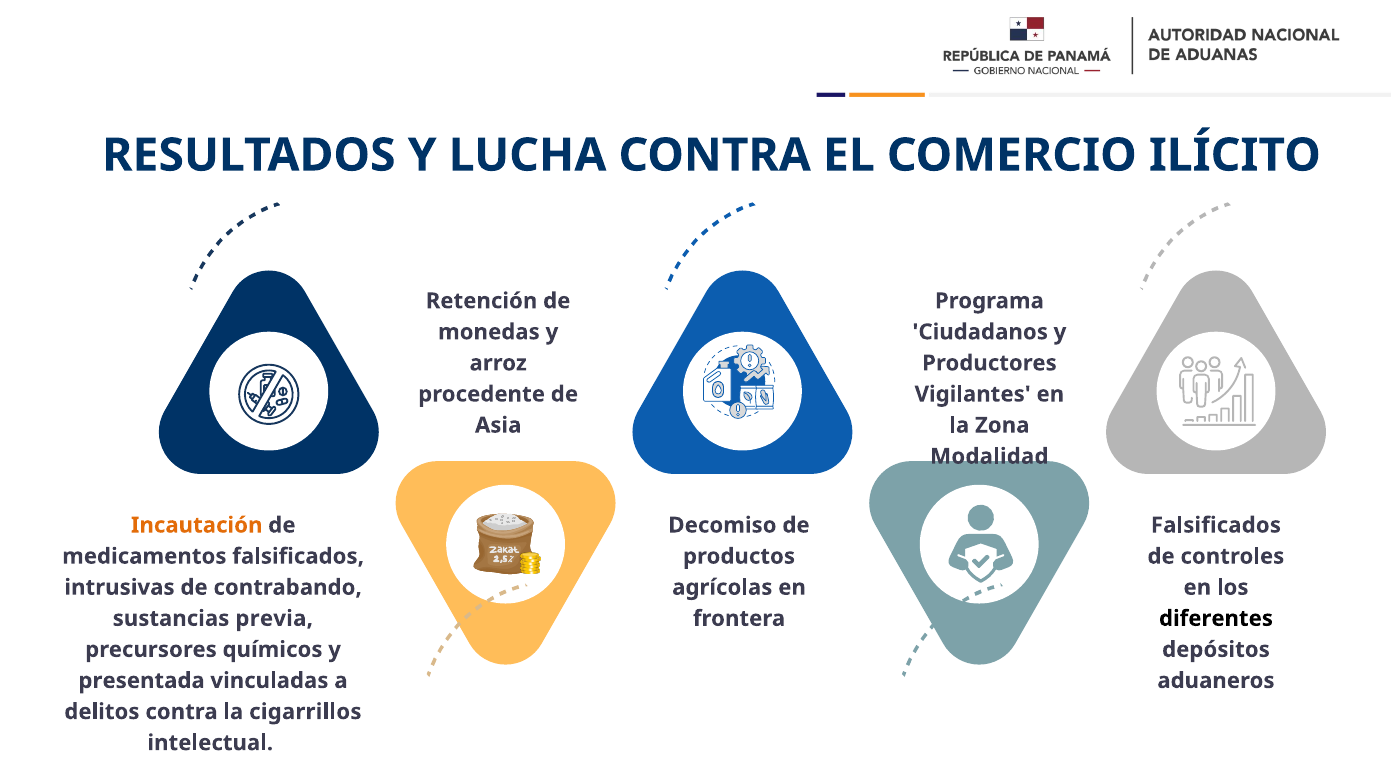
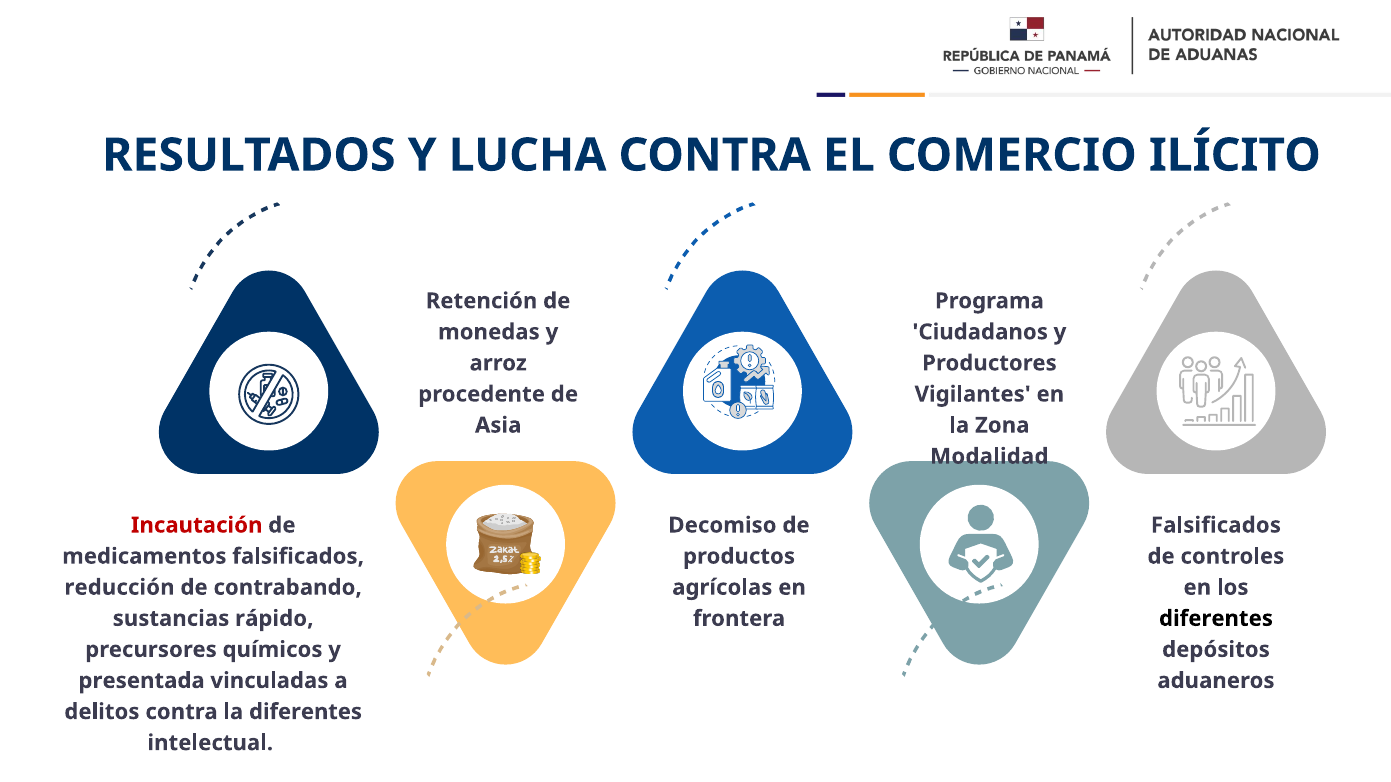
Incautación colour: orange -> red (197, 526)
intrusivas: intrusivas -> reducción (119, 588)
previa: previa -> rápido (274, 619)
la cigarrillos: cigarrillos -> diferentes (305, 712)
